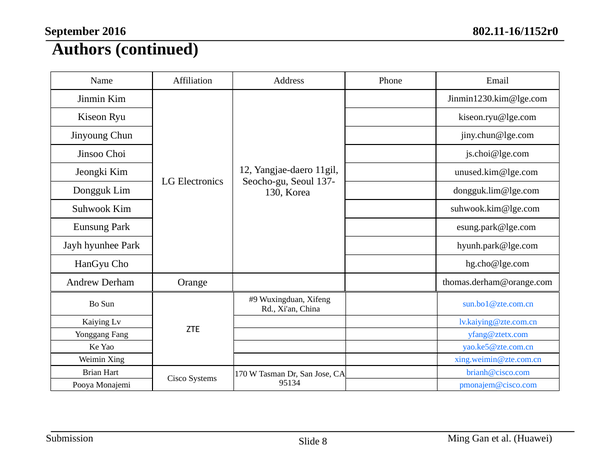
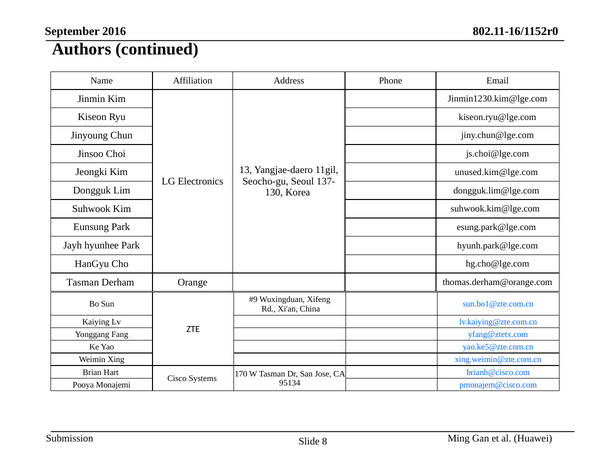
12: 12 -> 13 (246, 170)
Andrew: Andrew -> Tasman (83, 283)
